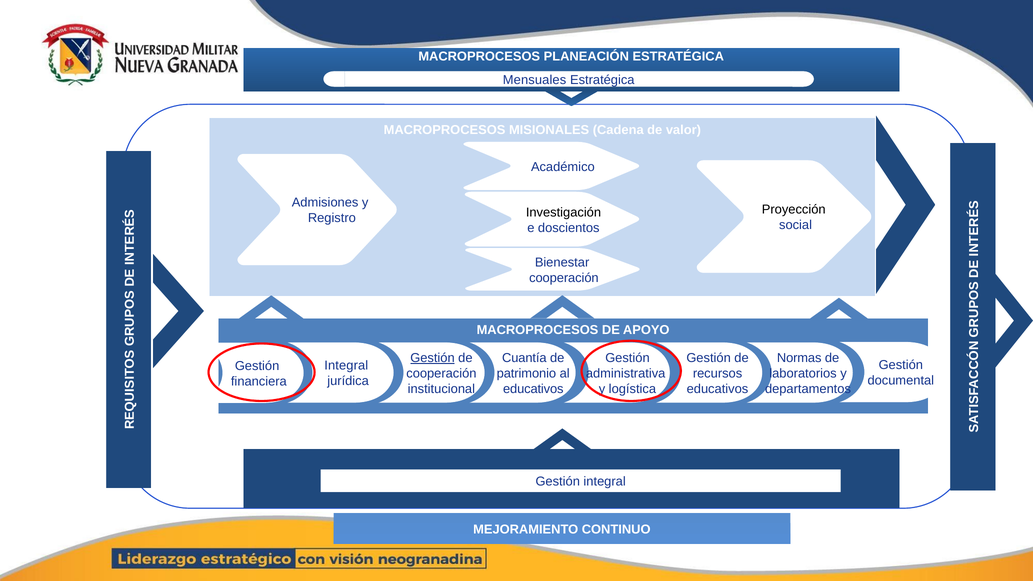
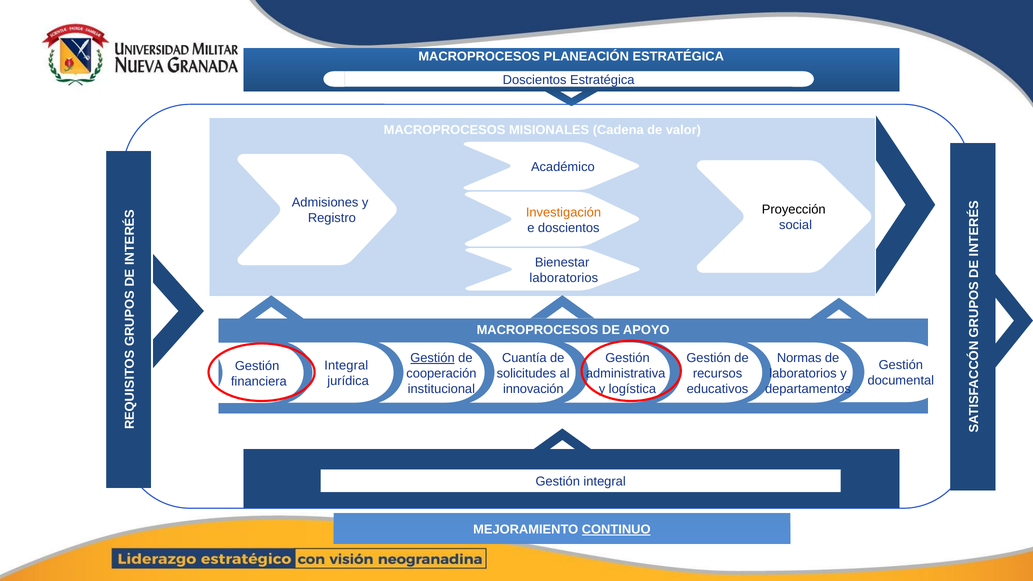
Mensuales: Mensuales -> Doscientos (535, 80)
Investigación colour: black -> orange (563, 212)
cooperación: cooperación -> laboratorios (564, 278)
patrimonio: patrimonio -> solicitudes (526, 373)
educativos: educativos -> innovación (533, 389)
CONTINUO underline: none -> present (616, 529)
